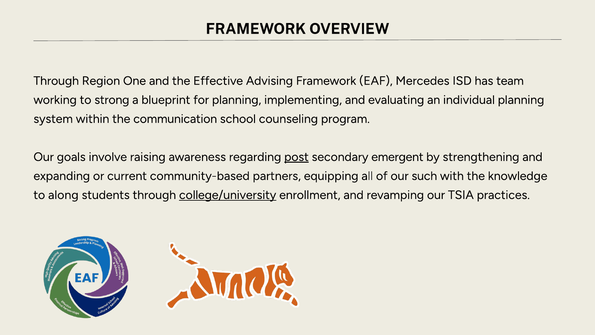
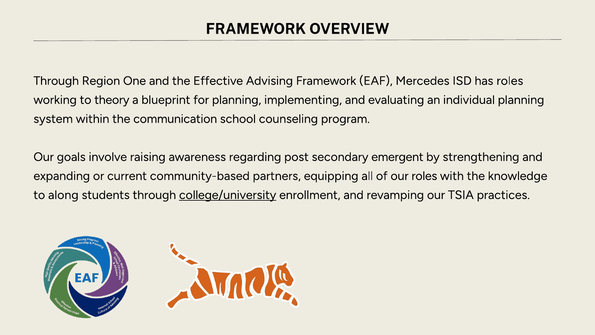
has team: team -> roles (510, 81)
strong: strong -> theory (112, 100)
post underline: present -> none (296, 157)
our such: such -> roles (424, 176)
